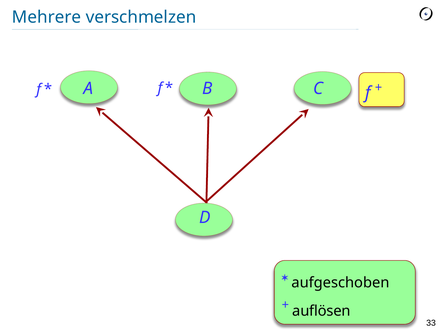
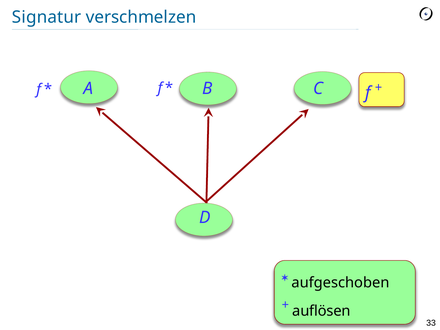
Mehrere: Mehrere -> Signatur (47, 17)
